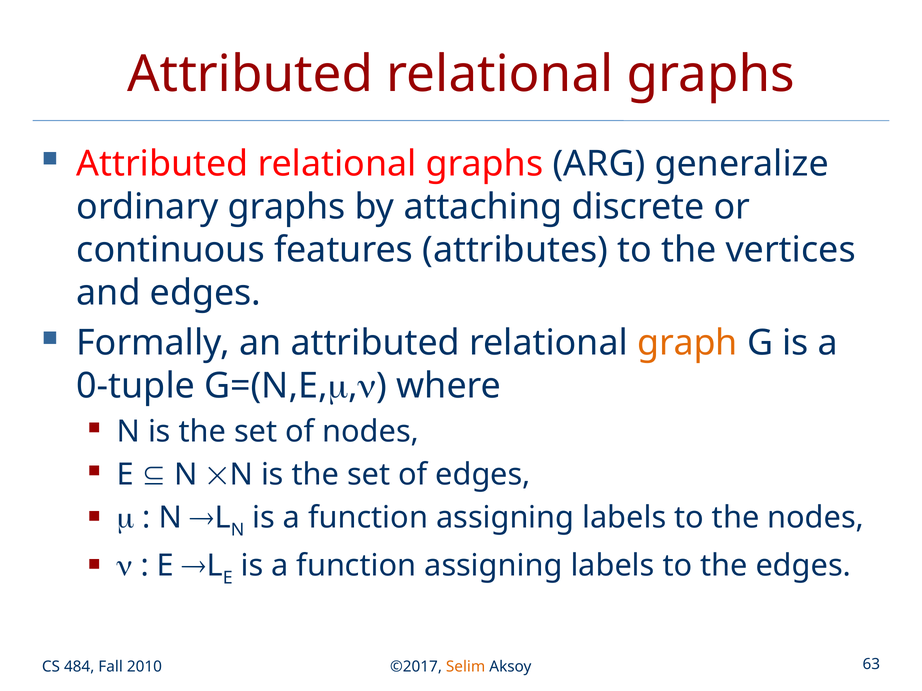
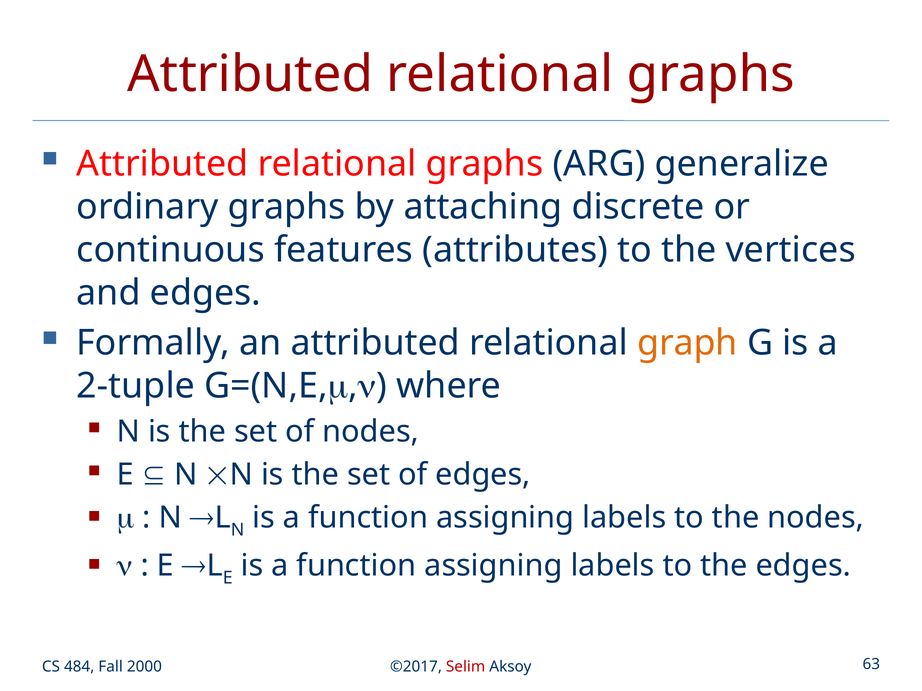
0-tuple: 0-tuple -> 2-tuple (136, 386)
2010: 2010 -> 2000 (144, 667)
Selim colour: orange -> red (466, 667)
